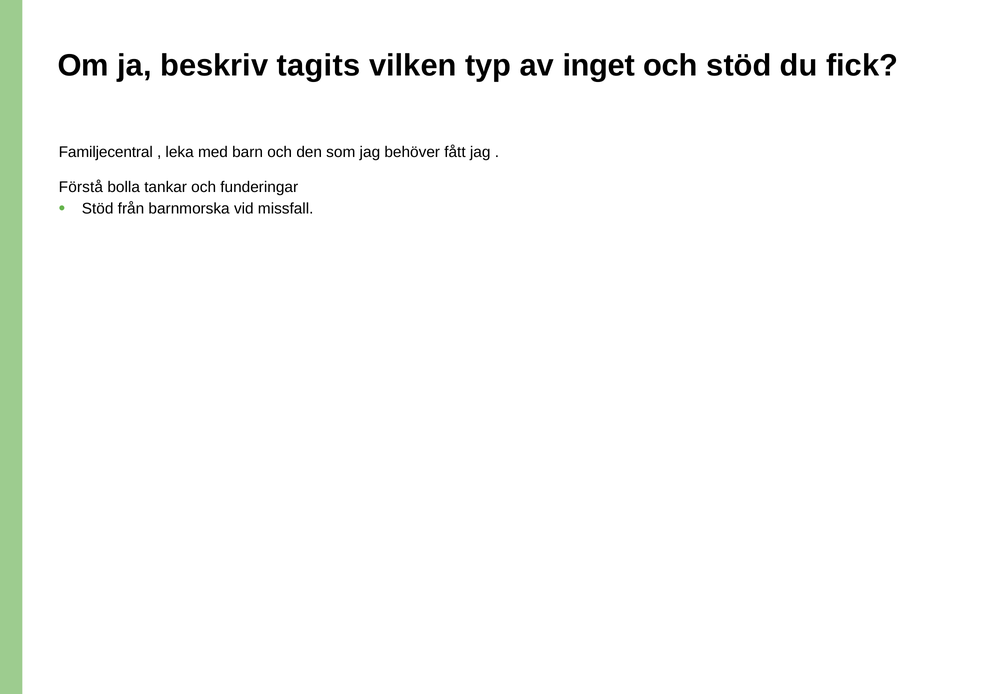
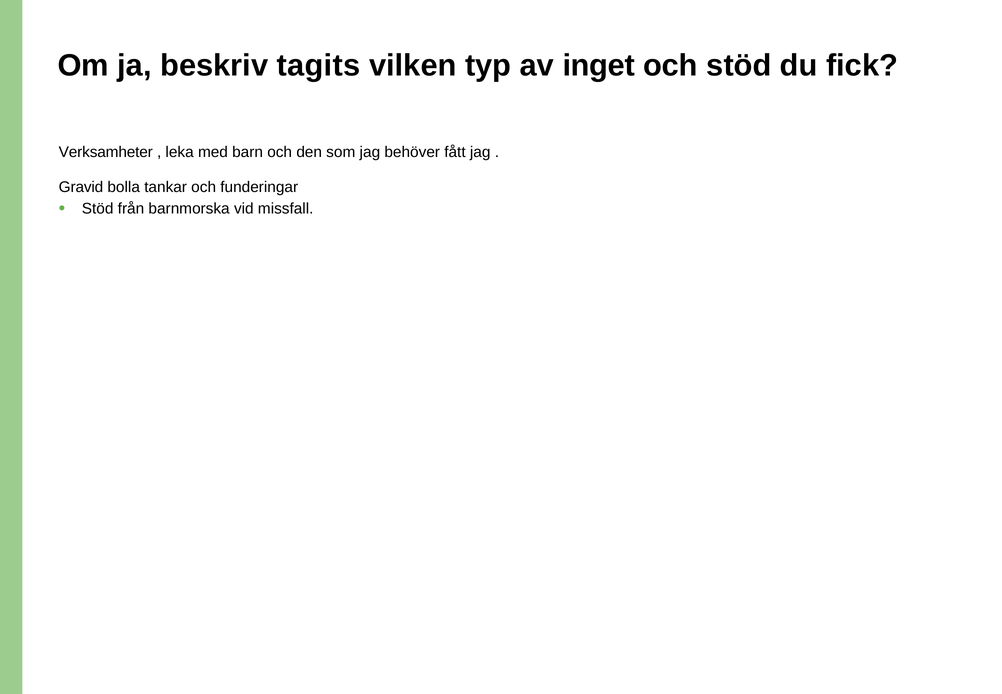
Familjecentral: Familjecentral -> Verksamheter (106, 152)
Förstå: Förstå -> Gravid (81, 187)
